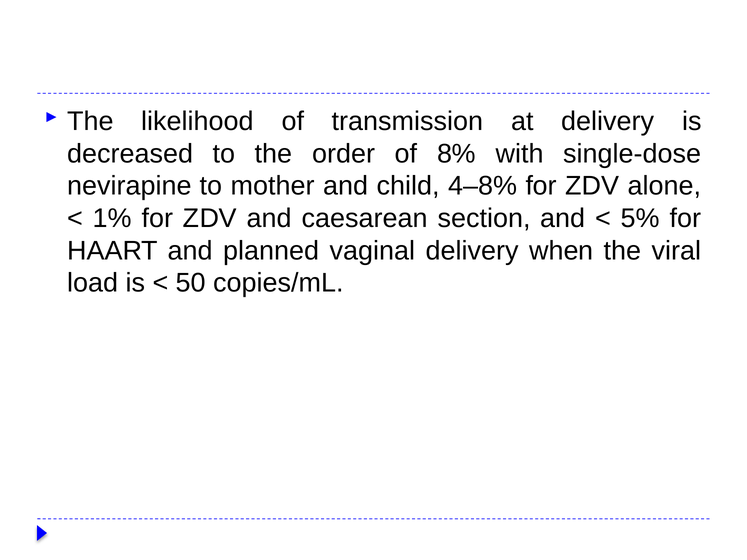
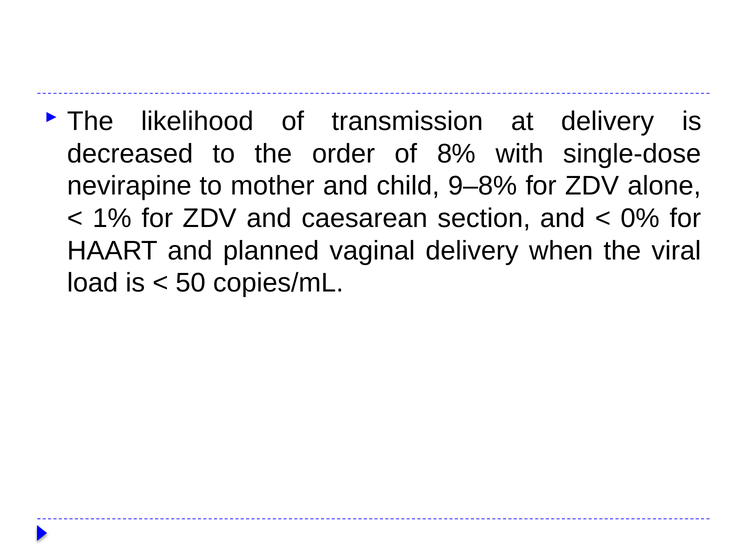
4–8%: 4–8% -> 9–8% (483, 186)
5%: 5% -> 0% (640, 218)
